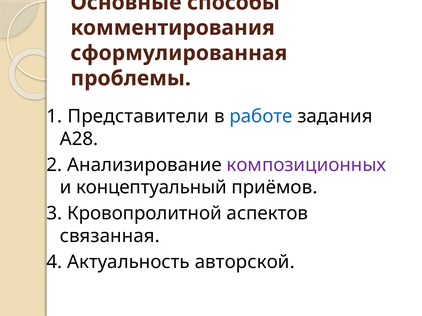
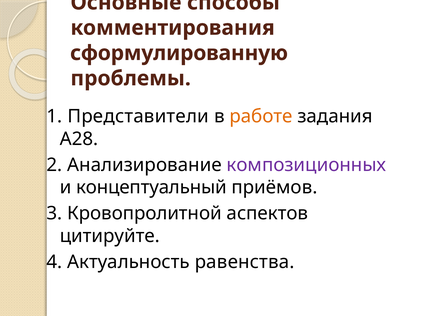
сформулированная: сформулированная -> сформулированную (179, 53)
работе colour: blue -> orange (261, 117)
связанная: связанная -> цитируйте (110, 236)
авторской: авторской -> равенства (245, 262)
